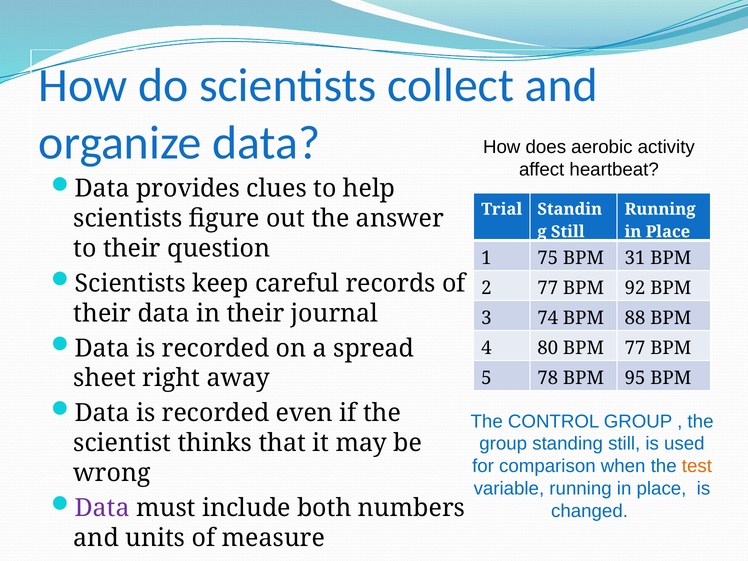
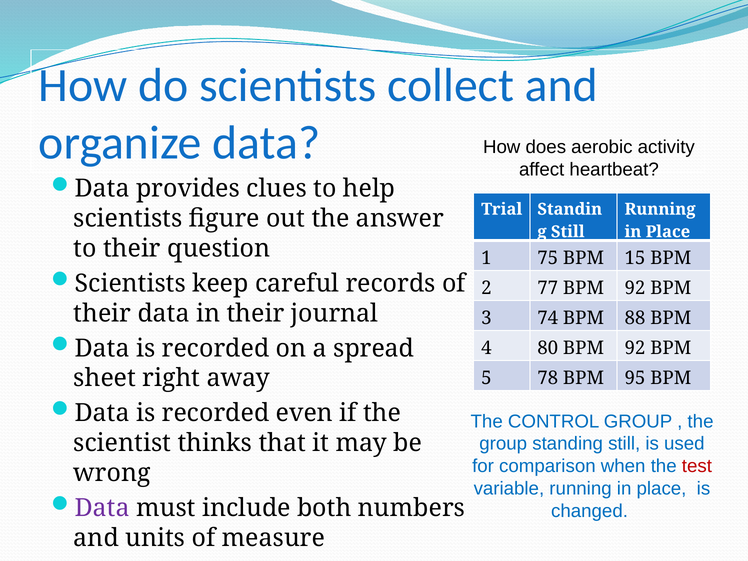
31: 31 -> 15 (635, 258)
80 BPM 77: 77 -> 92 (635, 348)
test colour: orange -> red (697, 466)
